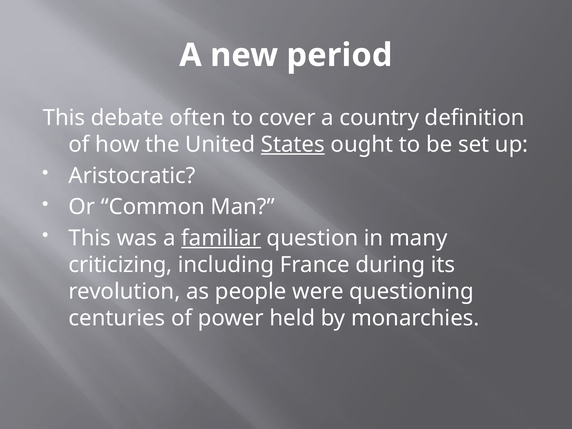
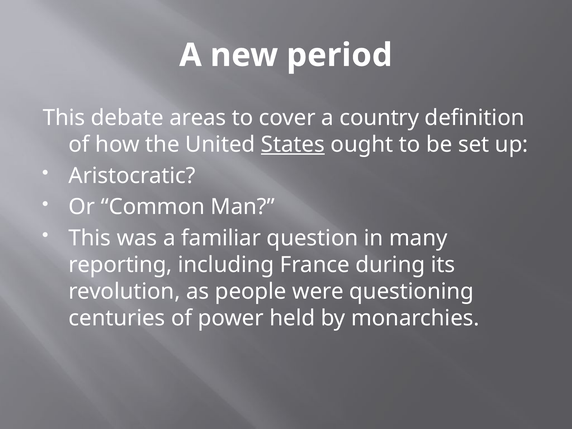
often: often -> areas (198, 118)
familiar underline: present -> none (221, 238)
criticizing: criticizing -> reporting (120, 265)
